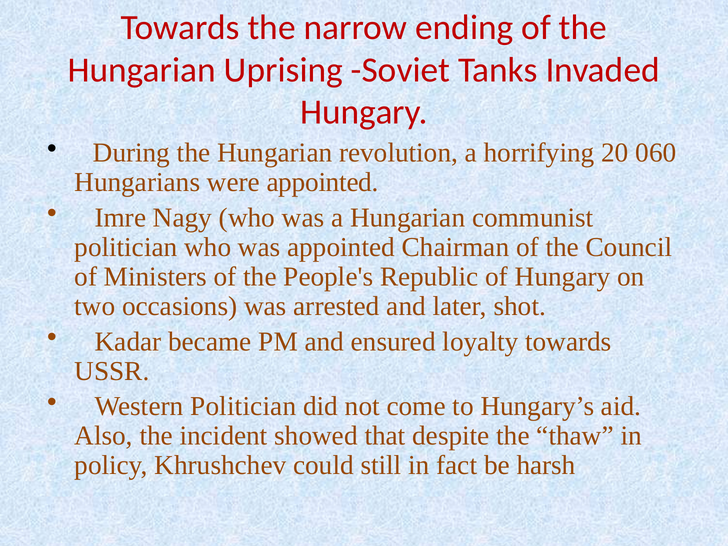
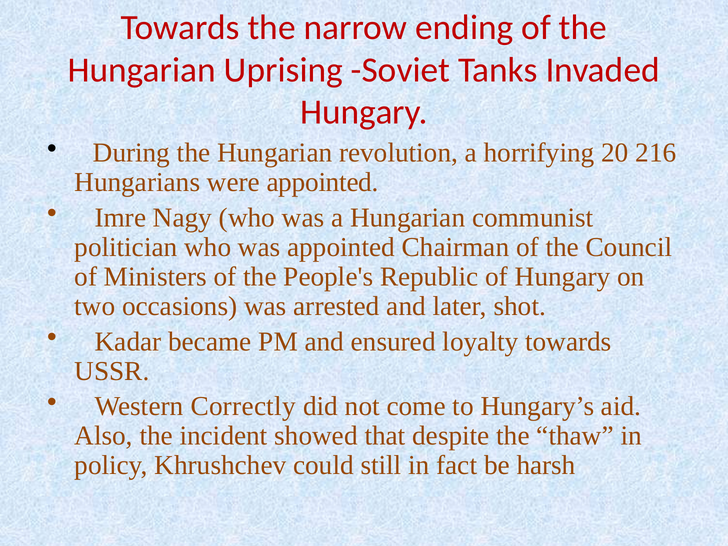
060: 060 -> 216 (656, 153)
Western Politician: Politician -> Correctly (243, 406)
